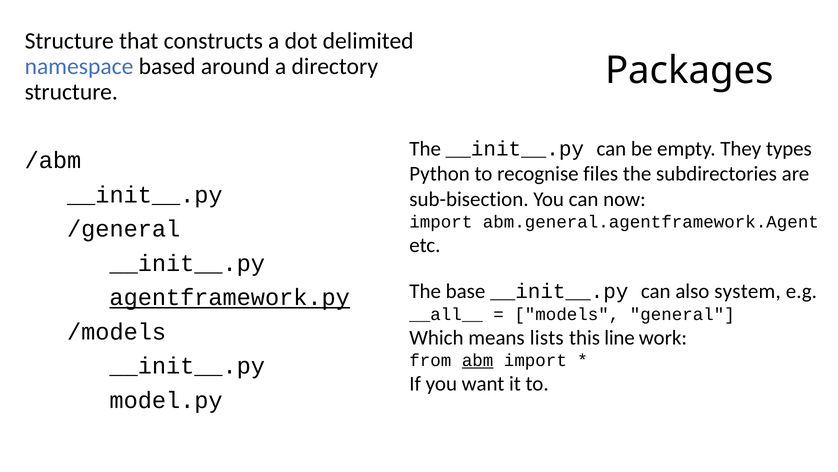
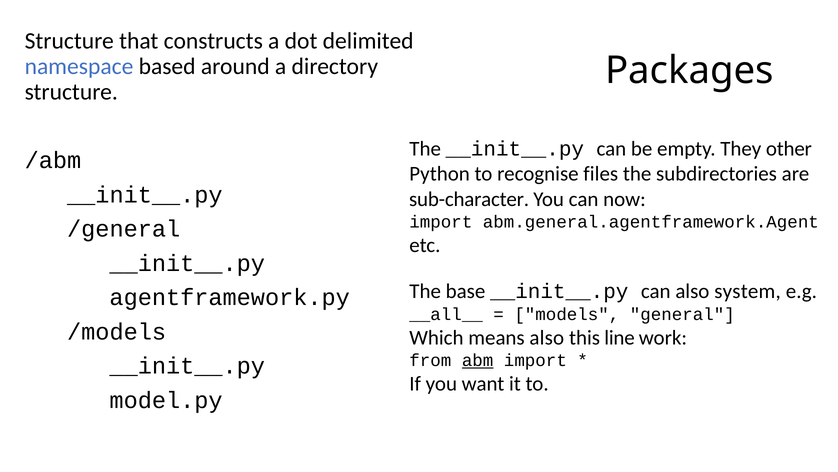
types: types -> other (789, 149)
sub-bisection: sub-bisection -> sub-character (469, 199)
agentframework.py underline: present -> none (230, 297)
means lists: lists -> also (547, 337)
